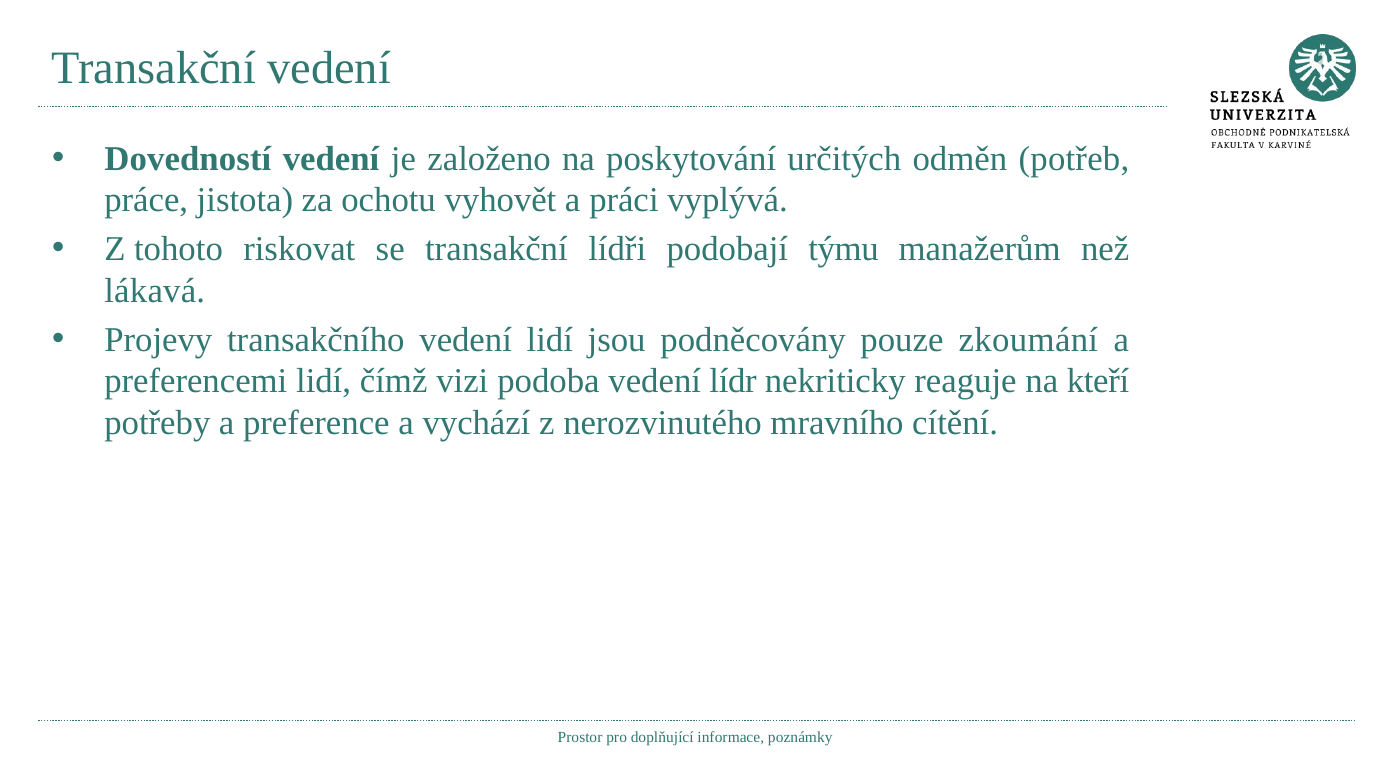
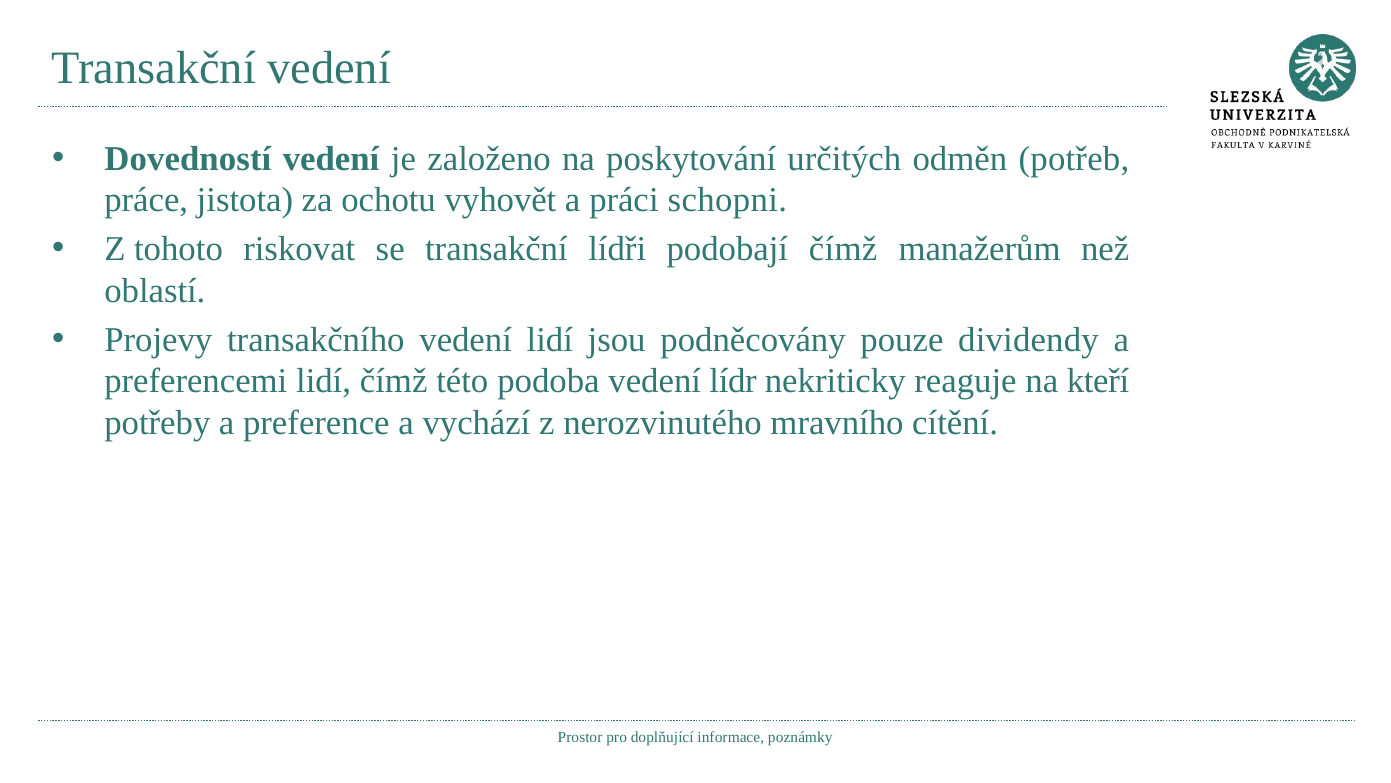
vyplývá: vyplývá -> schopni (727, 200)
podobají týmu: týmu -> čímž (843, 249)
lákavá: lákavá -> oblastí (155, 291)
zkoumání: zkoumání -> dividendy (1028, 339)
vizi: vizi -> této (462, 381)
